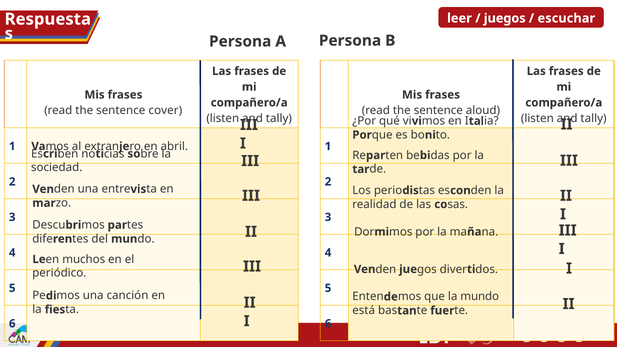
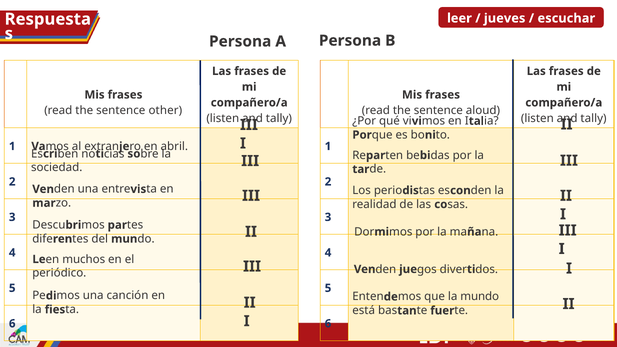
juegos: juegos -> jueves (505, 18)
cover: cover -> other (165, 110)
